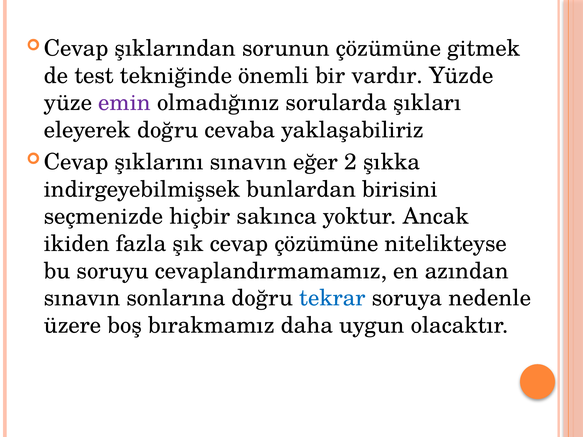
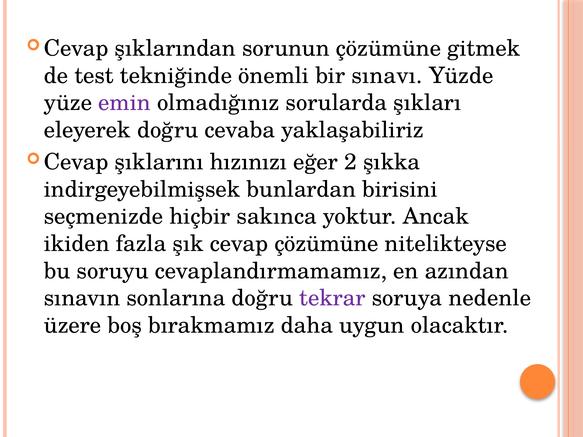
vardır: vardır -> sınavı (387, 76)
şıklarını sınavın: sınavın -> hızınızı (248, 162)
tekrar colour: blue -> purple (332, 298)
